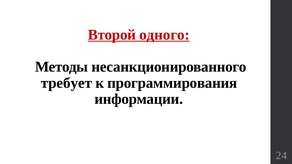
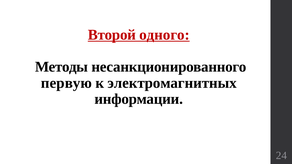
требует: требует -> первую (66, 83)
программирования: программирования -> электромагнитных (172, 83)
